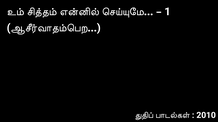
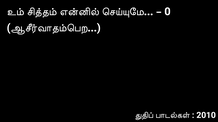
1: 1 -> 0 (167, 12)
